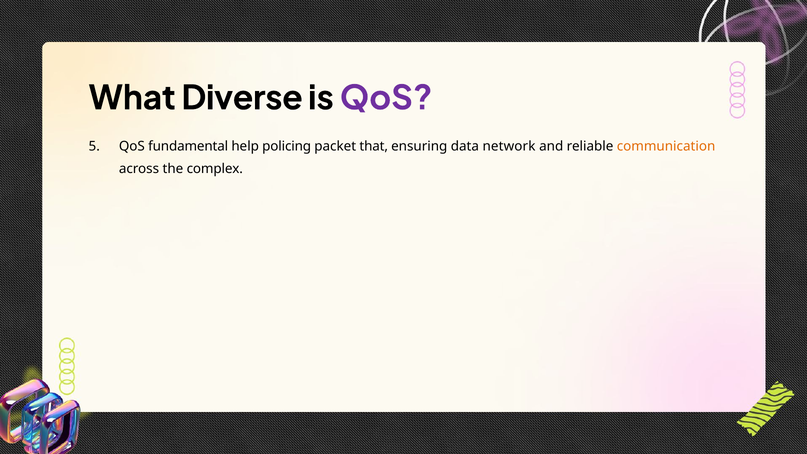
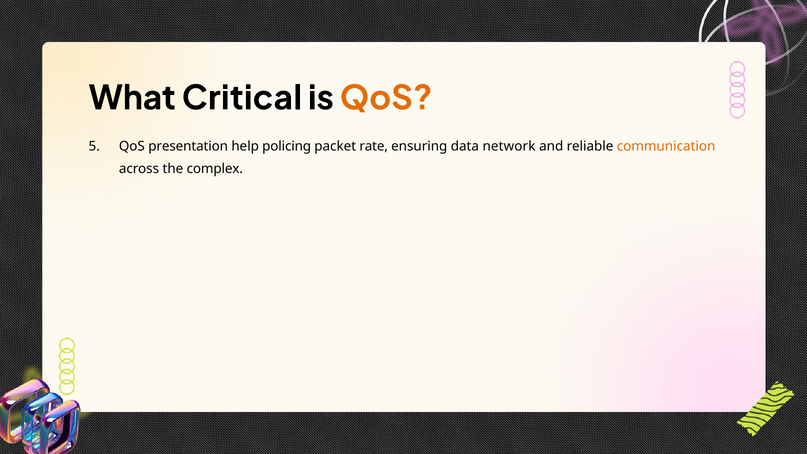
Diverse: Diverse -> Critical (242, 98)
QoS colour: purple -> orange (386, 98)
fundamental: fundamental -> presentation (188, 146)
that: that -> rate (374, 146)
